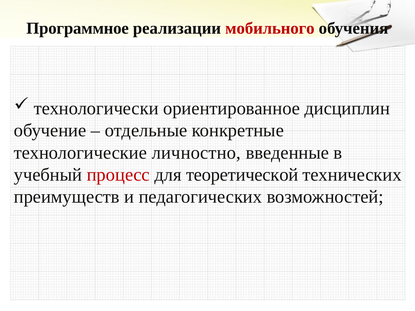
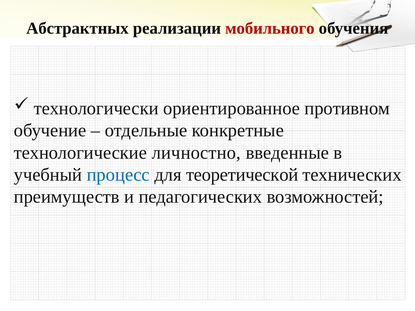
Программное: Программное -> Абстрактных (78, 28)
дисциплин: дисциплин -> противном (347, 108)
процесс colour: red -> blue (118, 175)
